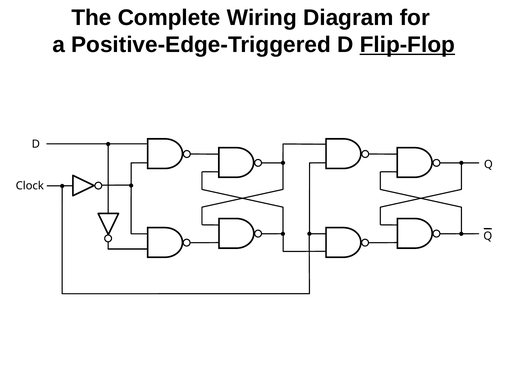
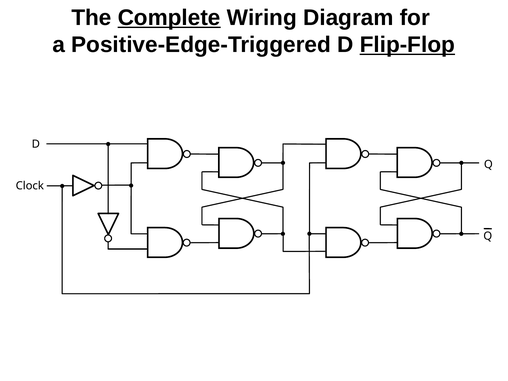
Complete underline: none -> present (169, 18)
